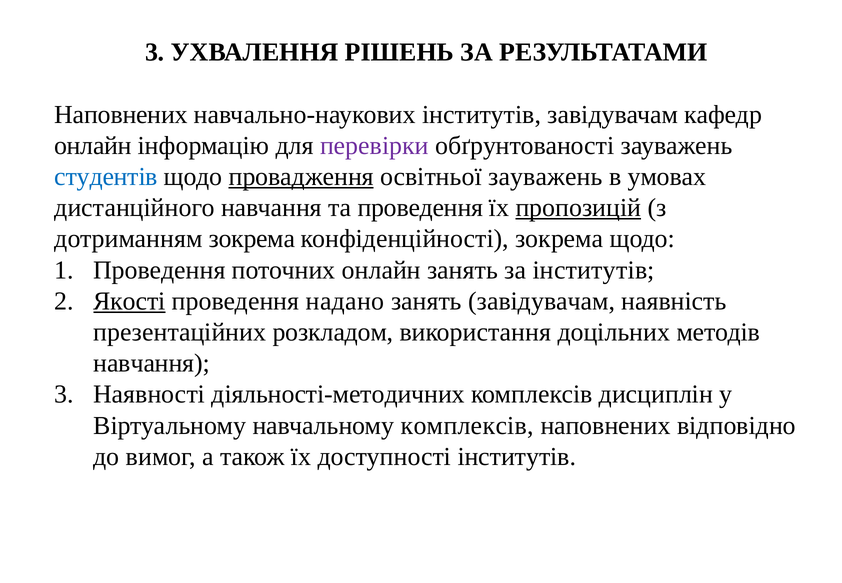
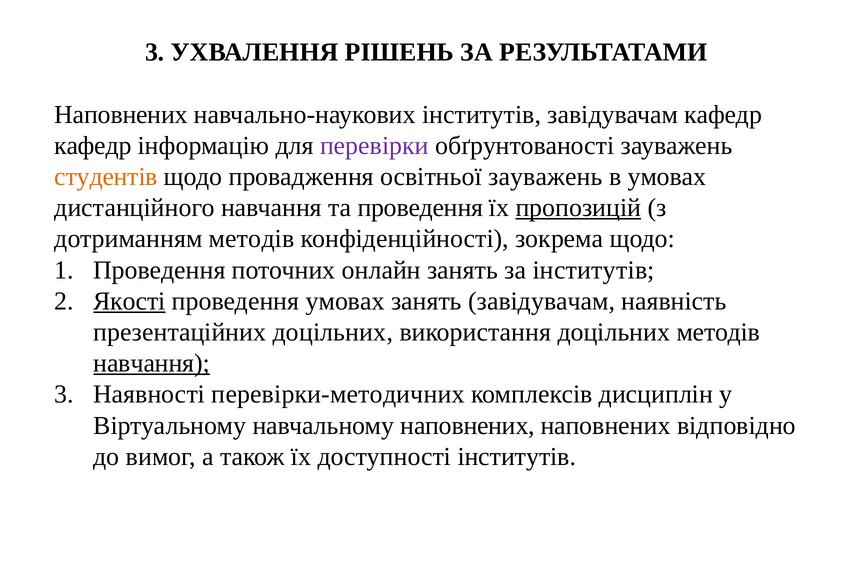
онлайн: онлайн -> кафедр (93, 146)
студентів colour: blue -> orange (106, 177)
провадження underline: present -> none (301, 177)
дотриманням зокрема: зокрема -> методів (252, 239)
проведення надано: надано -> умовах (345, 301)
презентаційних розкладом: розкладом -> доцільних (333, 332)
навчання underline: none -> present (152, 363)
діяльності-методичних: діяльності-методичних -> перевірки-методичних (338, 394)
навчальному комплексів: комплексів -> наповнених (468, 425)
